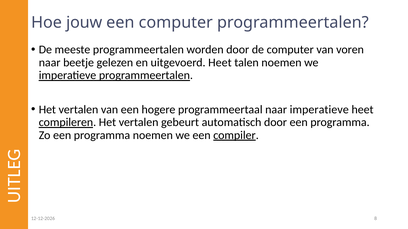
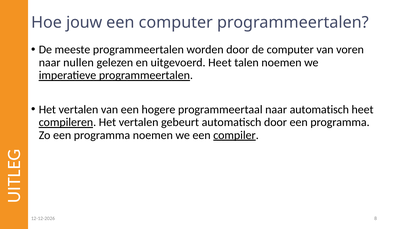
beetje: beetje -> nullen (78, 63)
naar imperatieve: imperatieve -> automatisch (319, 110)
